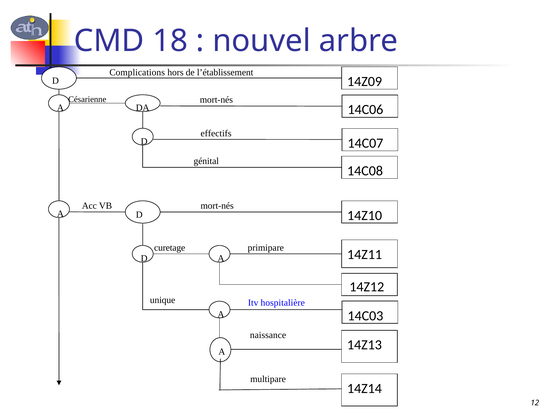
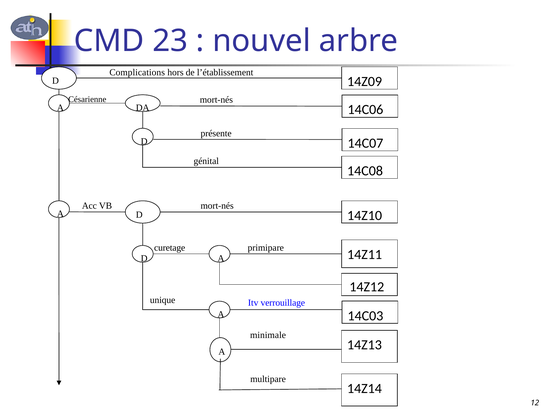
18: 18 -> 23 (170, 41)
effectifs: effectifs -> présente (216, 133)
hospitalière: hospitalière -> verrouillage (283, 303)
naissance: naissance -> minimale (268, 335)
